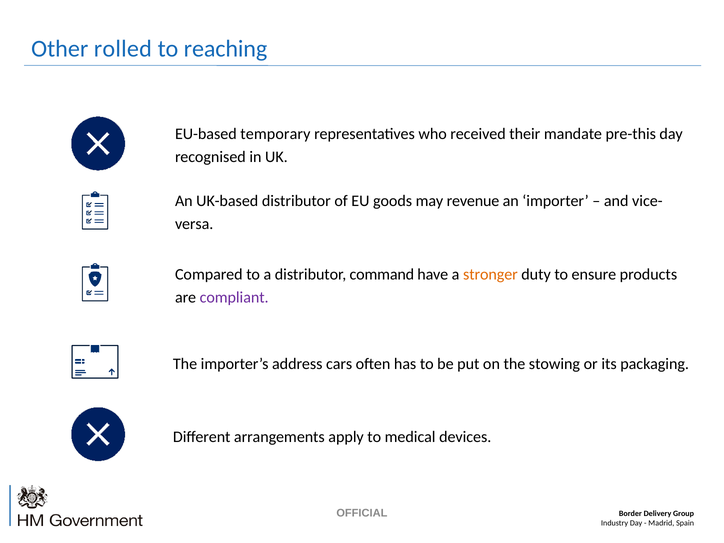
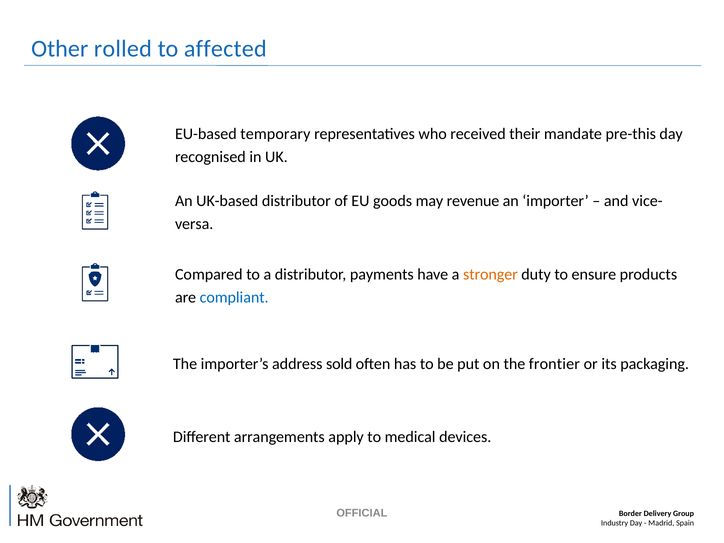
reaching: reaching -> affected (225, 49)
command: command -> payments (382, 274)
compliant colour: purple -> blue (234, 298)
cars: cars -> sold (339, 364)
stowing: stowing -> frontier (554, 364)
